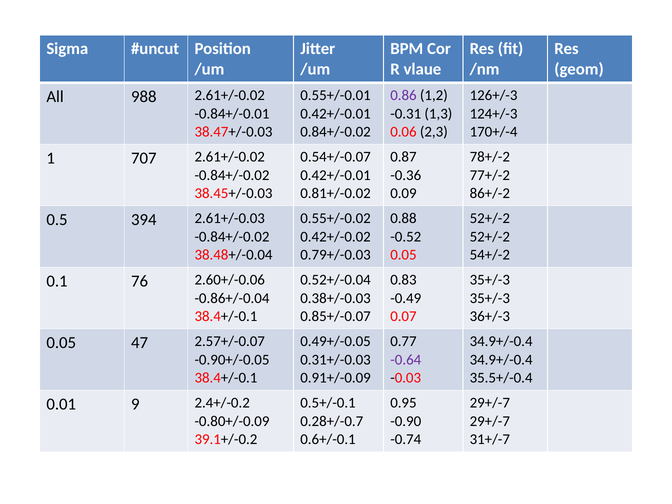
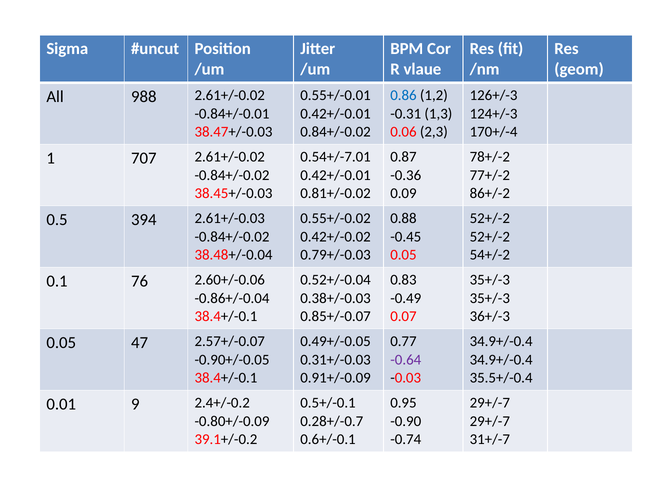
0.86 colour: purple -> blue (403, 95)
0.54+/-0.07: 0.54+/-0.07 -> 0.54+/-7.01 (336, 157)
-0.52: -0.52 -> -0.45 (406, 237)
